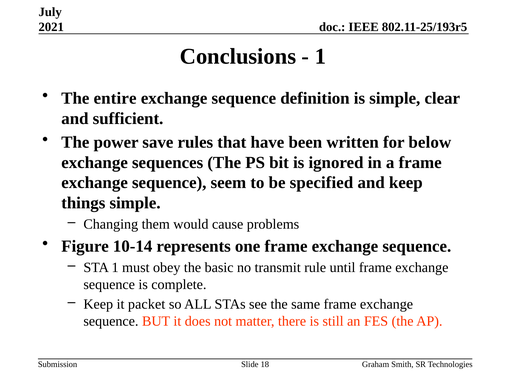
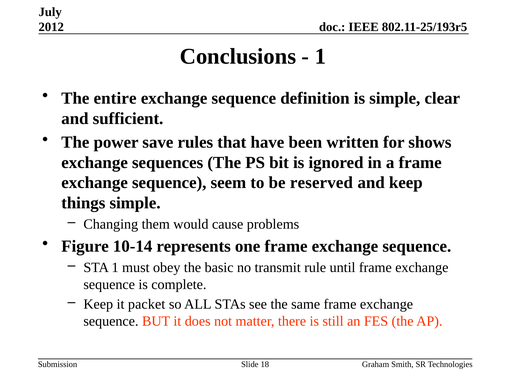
2021: 2021 -> 2012 (51, 27)
below: below -> shows (430, 142)
specified: specified -> reserved (321, 183)
